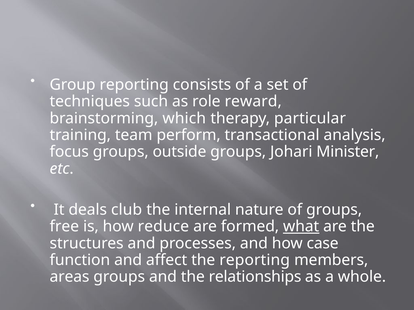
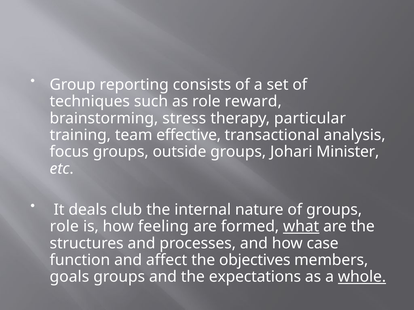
which: which -> stress (184, 118)
perform: perform -> effective (189, 135)
free: free -> role (64, 227)
reduce: reduce -> feeling (163, 227)
the reporting: reporting -> objectives (255, 260)
areas: areas -> goals (69, 277)
relationships: relationships -> expectations (255, 277)
whole underline: none -> present (362, 277)
